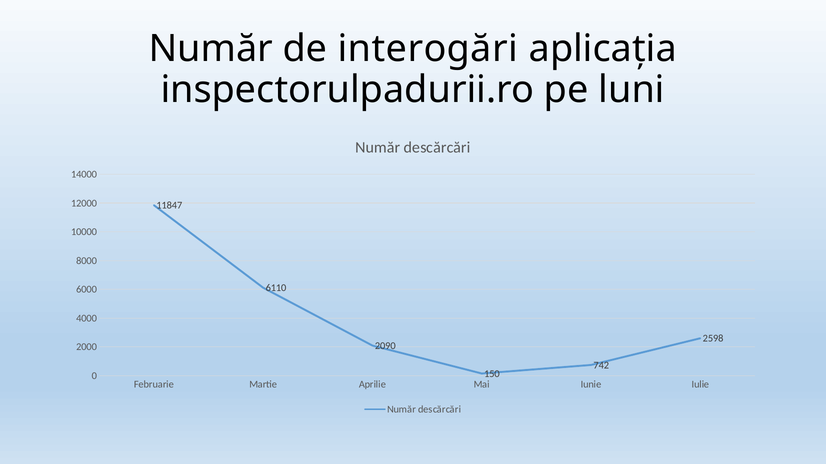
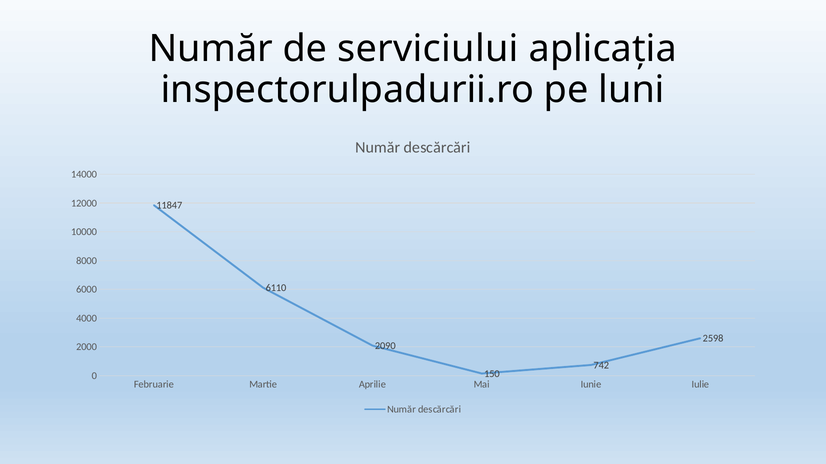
interogări: interogări -> serviciului (428, 49)
